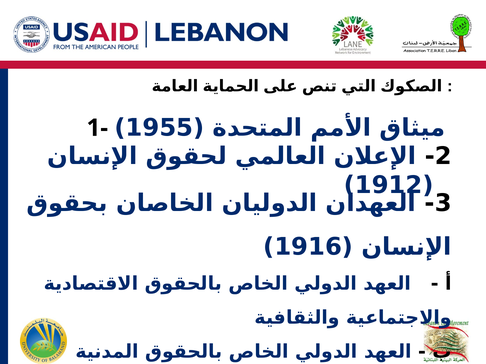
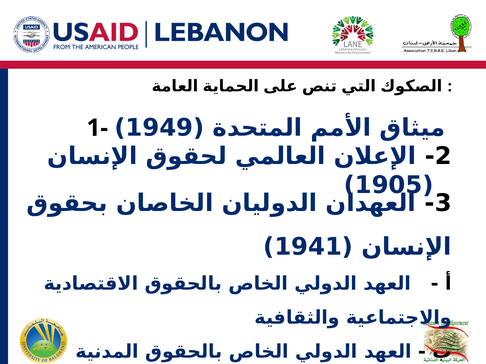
1955: 1955 -> 1949 (159, 128)
1912: 1912 -> 1905 (389, 186)
1916: 1916 -> 1941 (308, 247)
